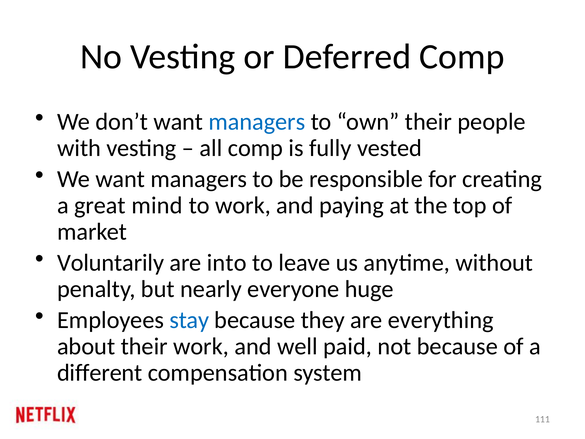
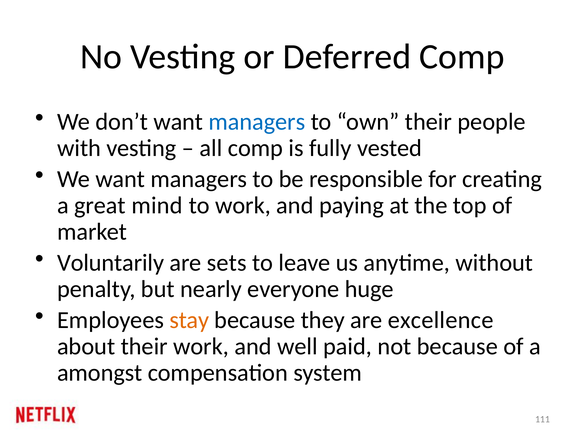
into: into -> sets (227, 263)
stay colour: blue -> orange (189, 320)
everything: everything -> excellence (441, 320)
different: different -> amongst (100, 373)
